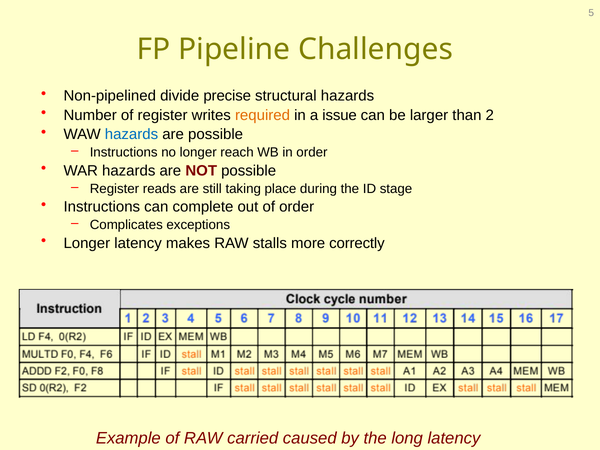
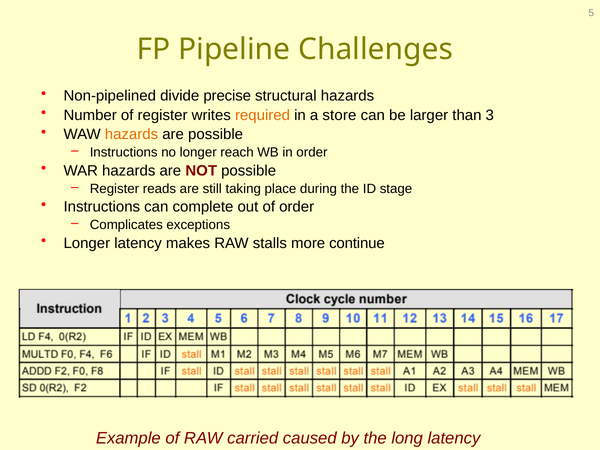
issue: issue -> store (339, 115)
2: 2 -> 3 (490, 115)
hazards colour: blue -> orange (131, 134)
correctly: correctly -> continue (357, 243)
